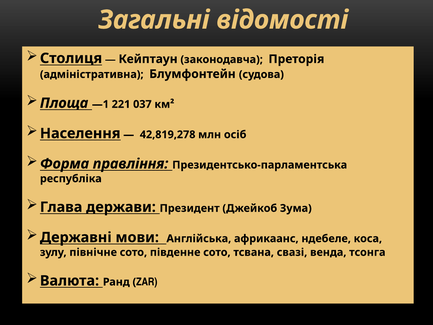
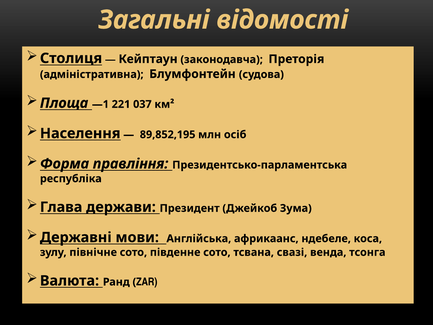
42,819,278: 42,819,278 -> 89,852,195 (168, 134)
